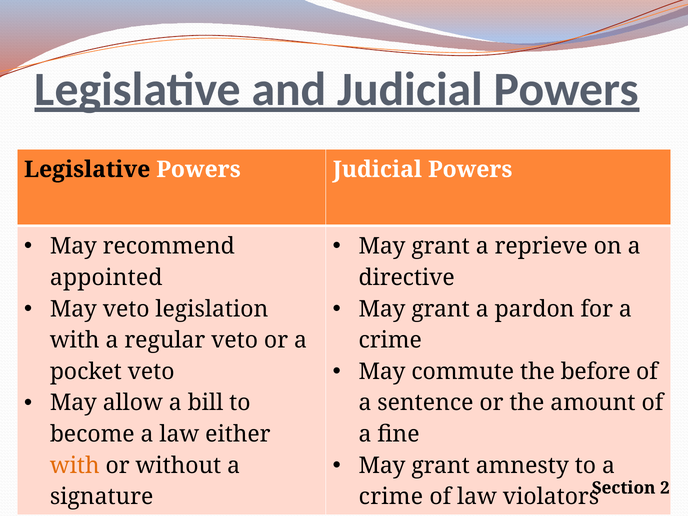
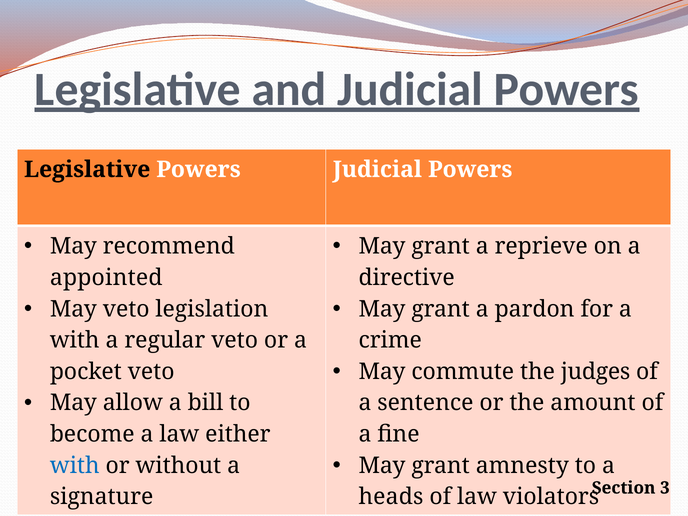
before: before -> judges (596, 372)
with colour: orange -> blue (75, 466)
2: 2 -> 3 (665, 488)
crime: crime -> heads (391, 497)
